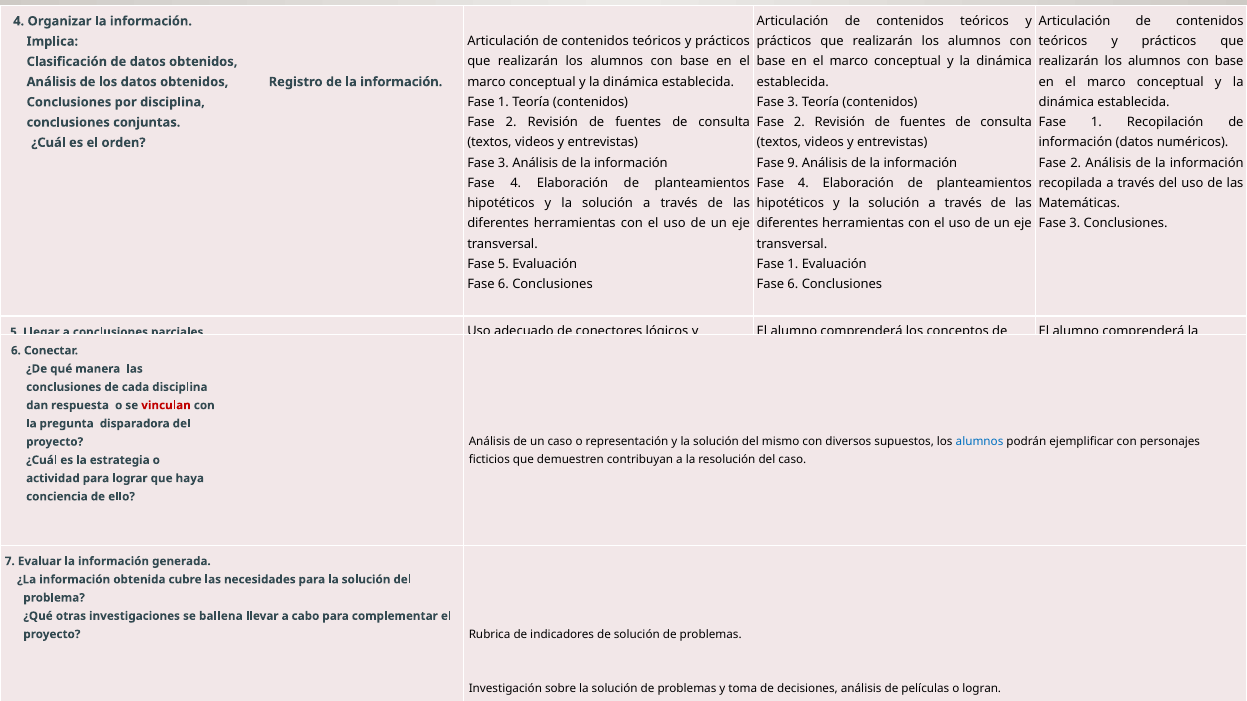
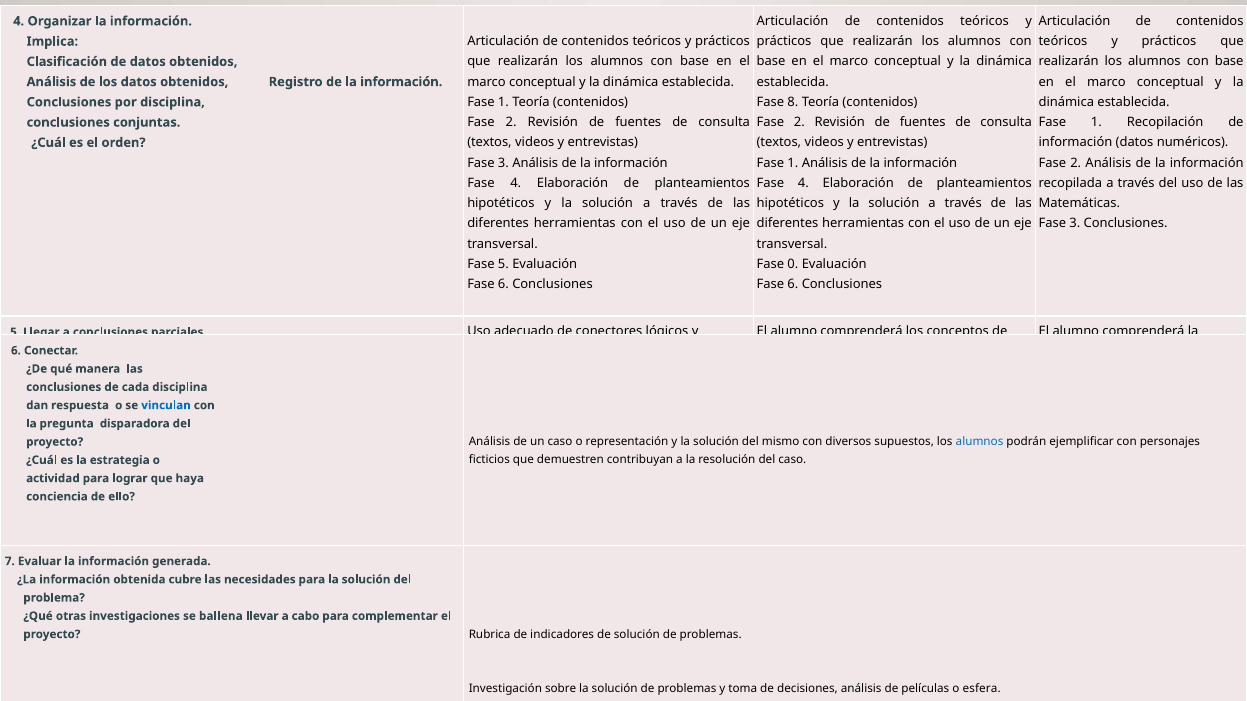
3: 3 -> 8 (793, 102)
9: 9 -> 1 (793, 163)
1: 1 -> 0 (793, 264)
vinculan colour: red -> blue (166, 406)
o logran: logran -> esfera (982, 689)
